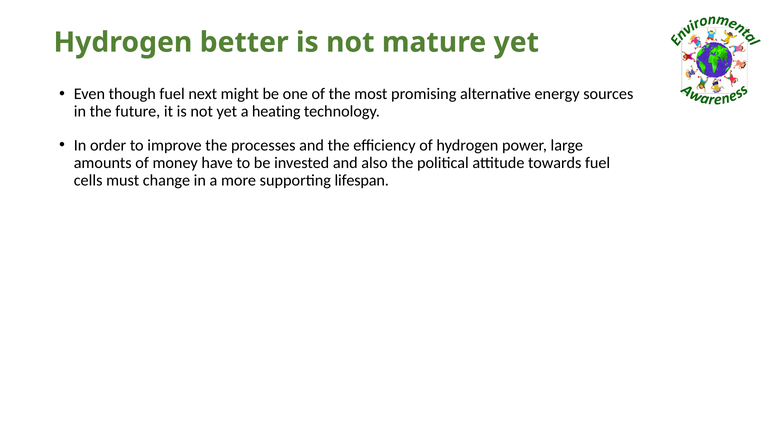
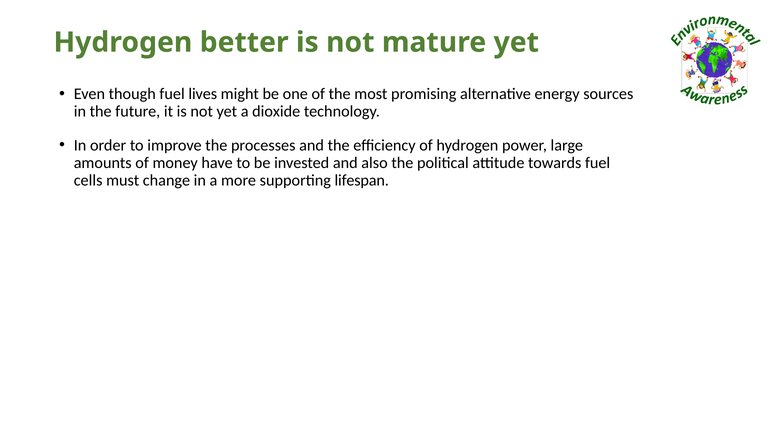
next: next -> lives (203, 94)
heating: heating -> dioxide (276, 112)
